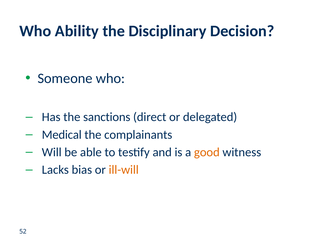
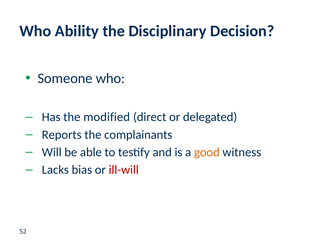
sanctions: sanctions -> modified (107, 117)
Medical: Medical -> Reports (62, 135)
ill-will colour: orange -> red (124, 170)
